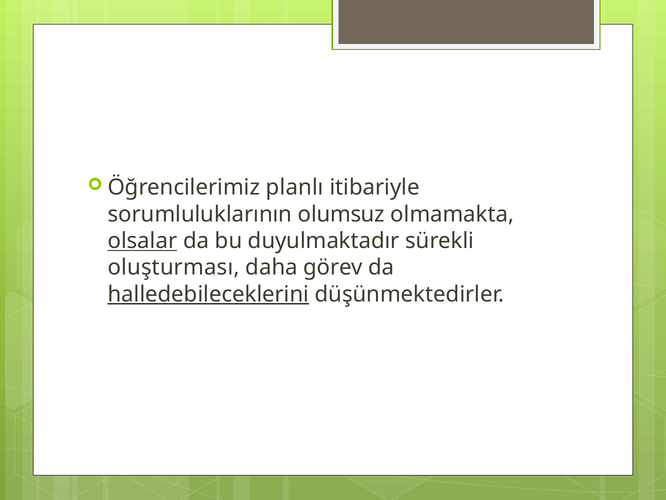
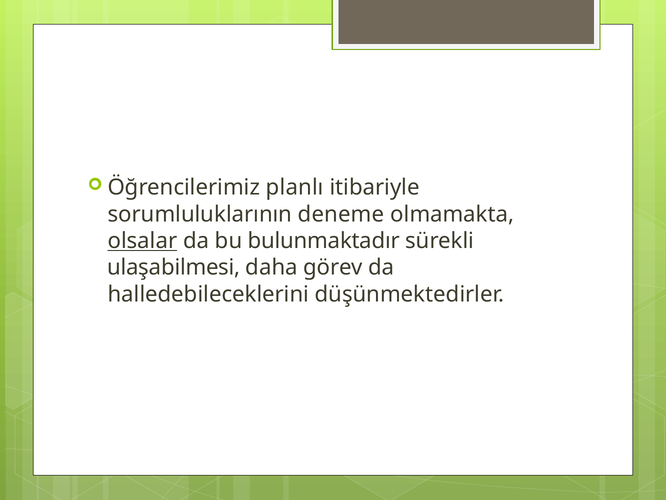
olumsuz: olumsuz -> deneme (341, 214)
duyulmaktadır: duyulmaktadır -> bulunmaktadır (324, 241)
oluşturması: oluşturması -> ulaşabilmesi (174, 267)
halledebileceklerini underline: present -> none (208, 294)
